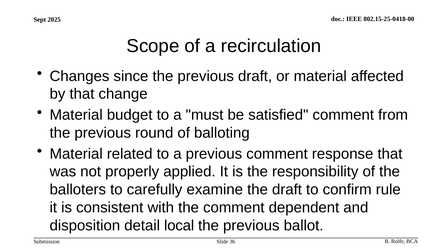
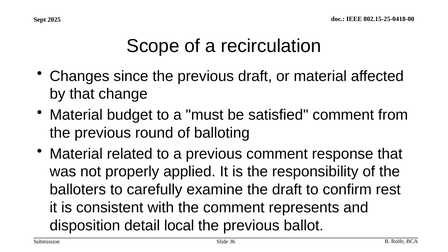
rule: rule -> rest (388, 190)
dependent: dependent -> represents (304, 208)
